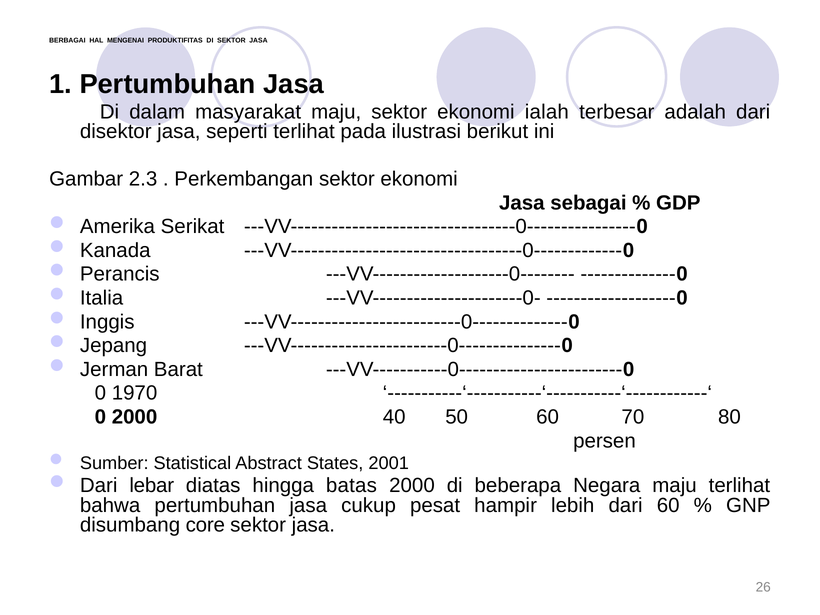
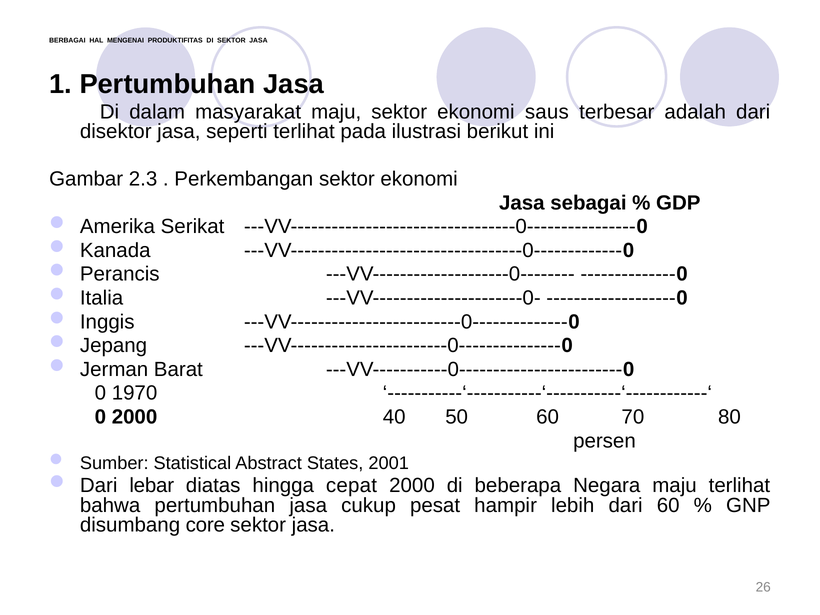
ialah: ialah -> saus (547, 112)
batas: batas -> cepat (351, 486)
